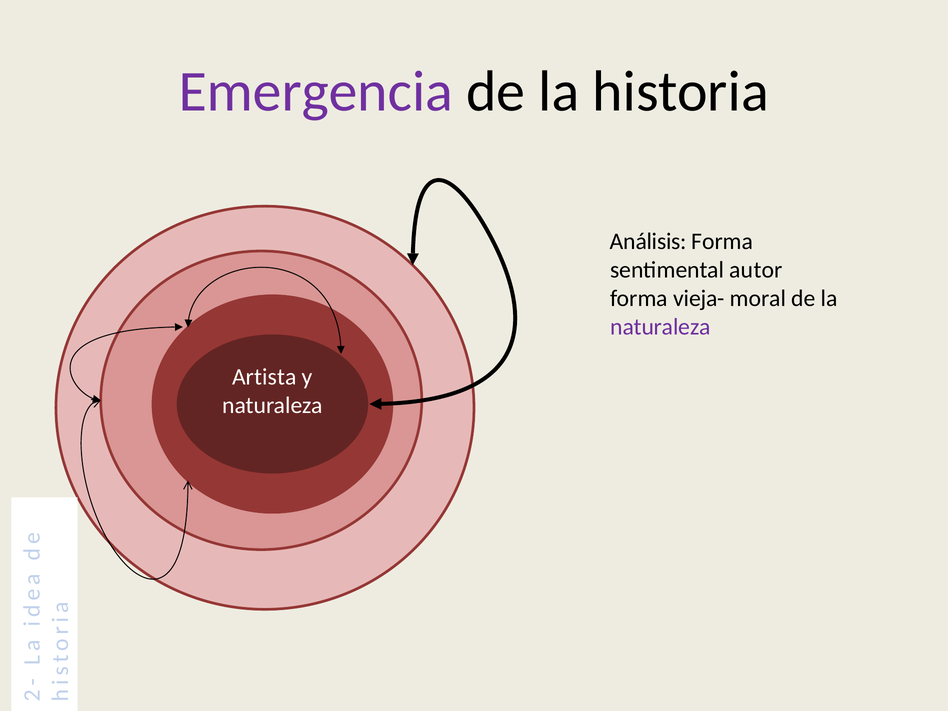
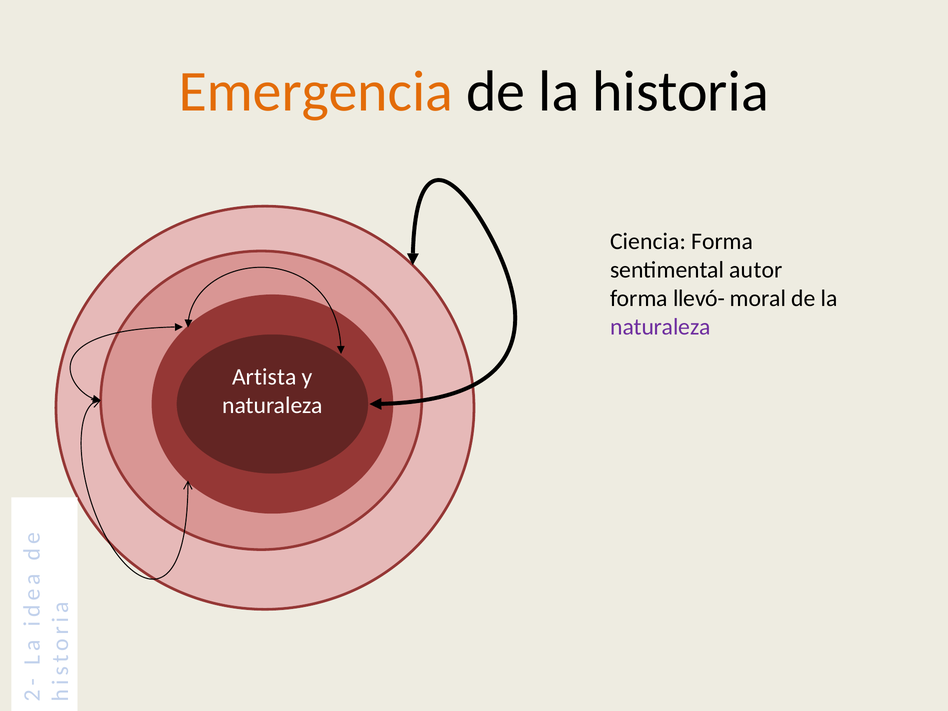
Emergencia colour: purple -> orange (316, 92)
Análisis: Análisis -> Ciencia (648, 242)
vieja-: vieja- -> llevó- (699, 299)
